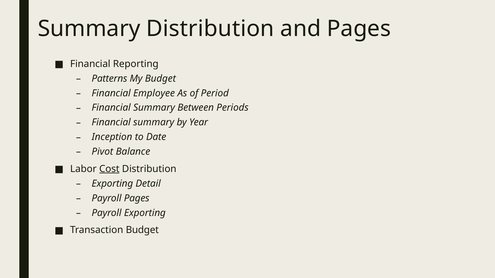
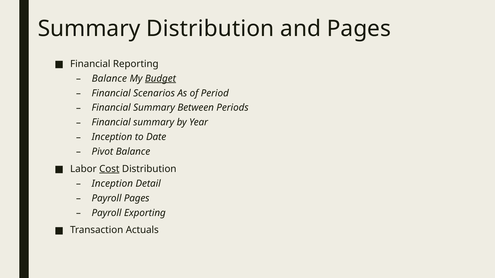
Patterns: Patterns -> Balance (109, 79)
Budget underline: none -> present (160, 79)
Employee: Employee -> Scenarios (154, 93)
Exporting: Exporting -> Inception (112, 184)
Transaction Budget: Budget -> Actuals (142, 230)
